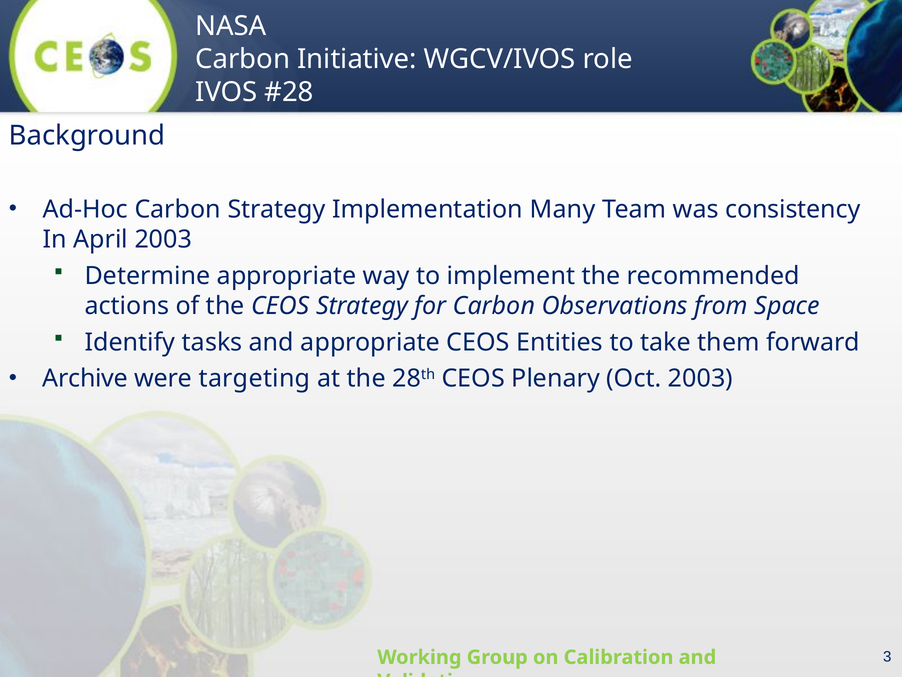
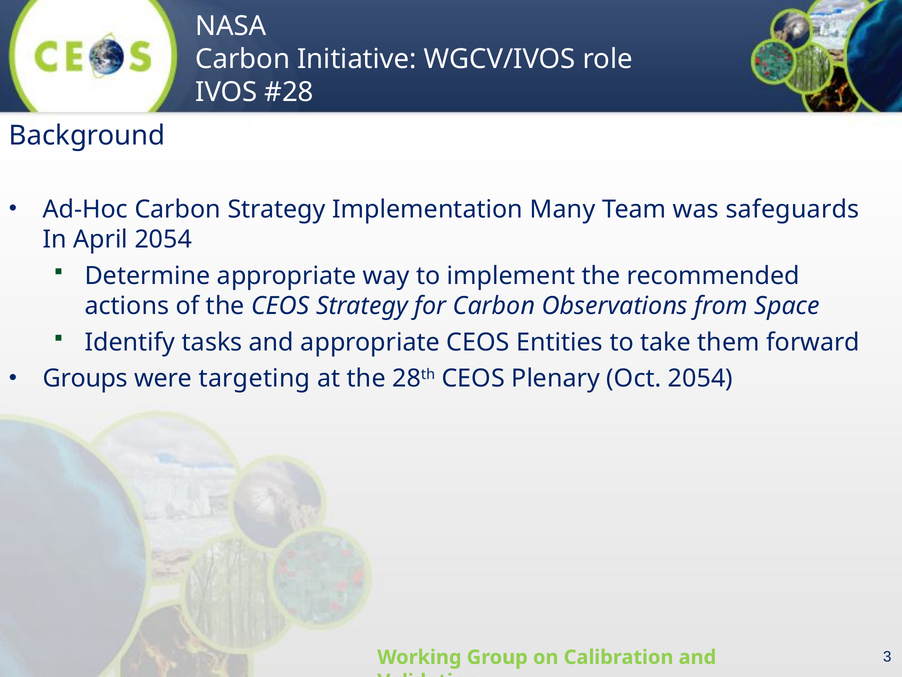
consistency: consistency -> safeguards (793, 209)
April 2003: 2003 -> 2054 (163, 239)
Archive: Archive -> Groups (85, 378)
Oct 2003: 2003 -> 2054 (700, 378)
